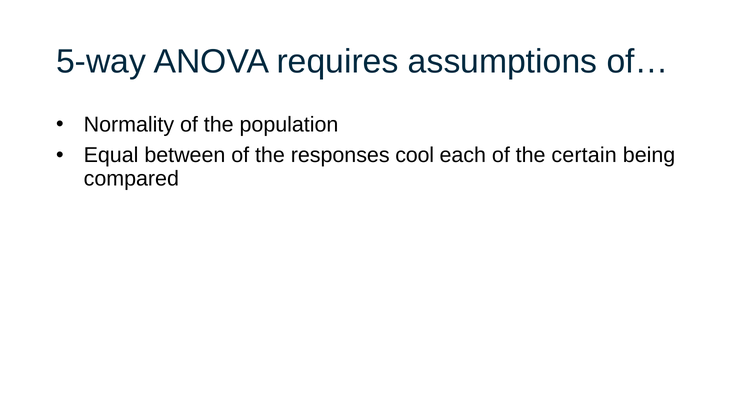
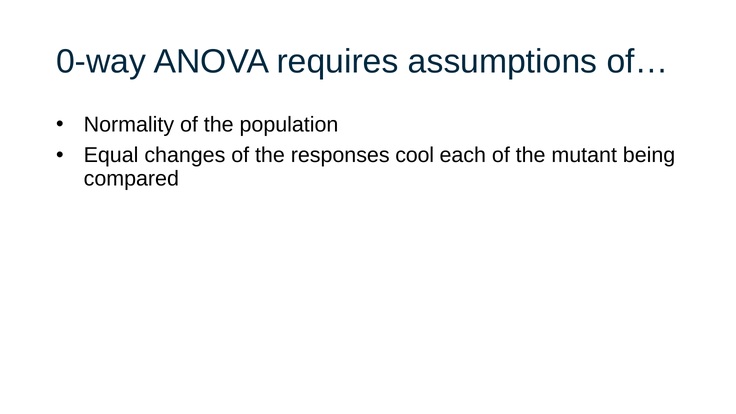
5-way: 5-way -> 0-way (101, 62)
between: between -> changes (185, 155)
certain: certain -> mutant (584, 155)
